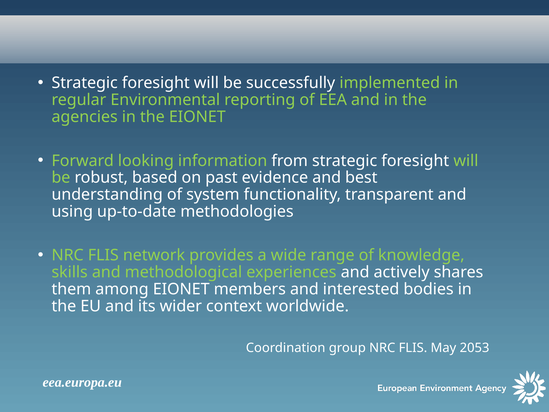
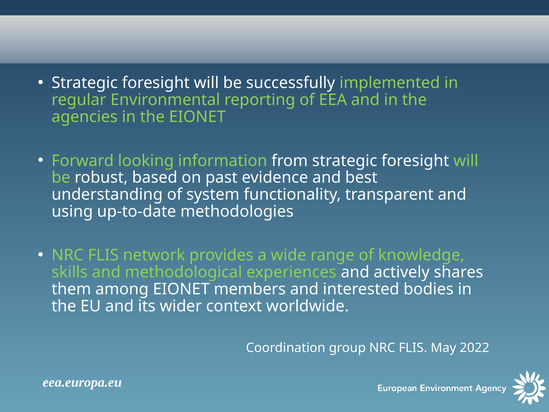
2053: 2053 -> 2022 (475, 348)
